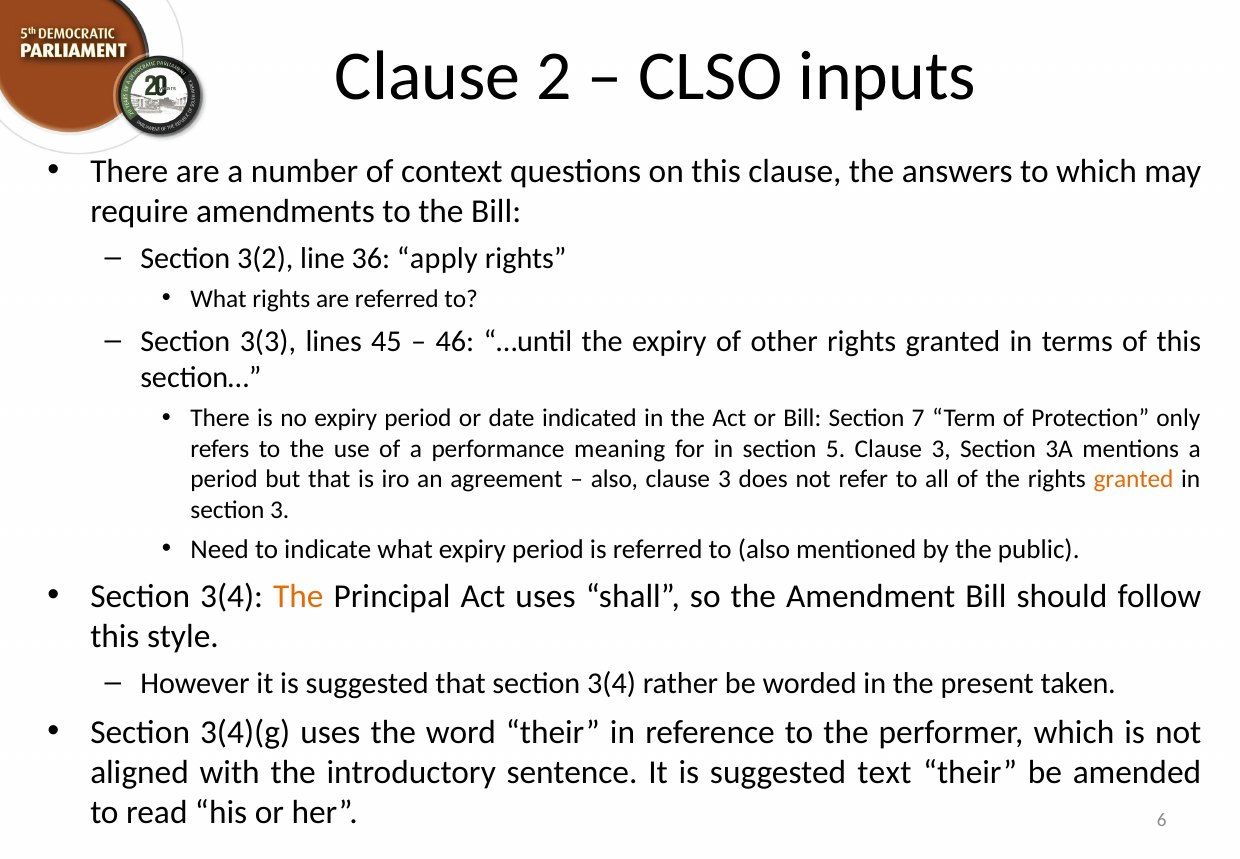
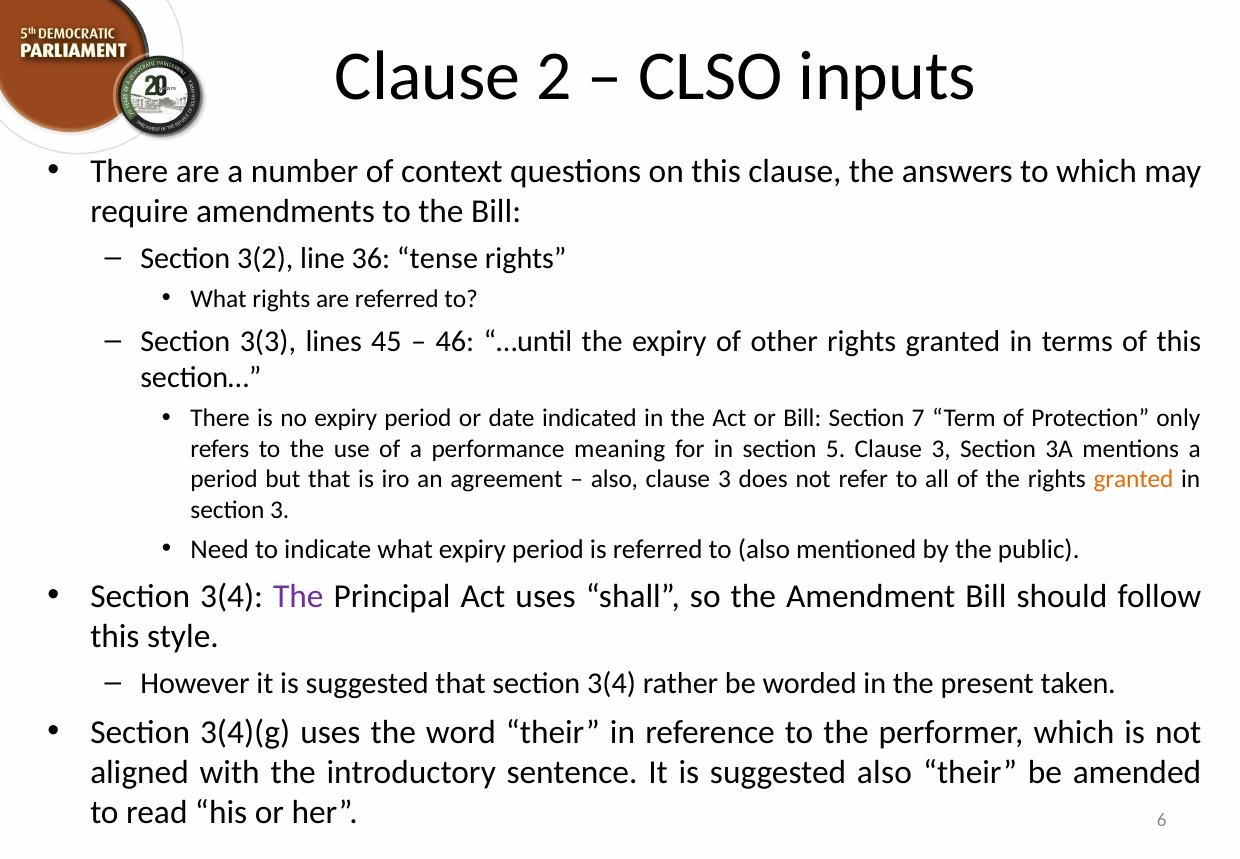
apply: apply -> tense (437, 258)
The colour: orange -> purple (298, 596)
suggested text: text -> also (884, 772)
